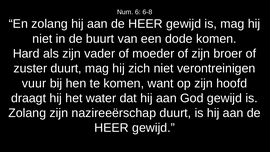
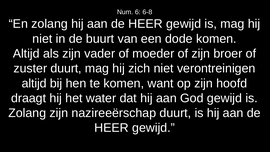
Hard: Hard -> Altijd (26, 54)
vuur: vuur -> altijd (34, 83)
